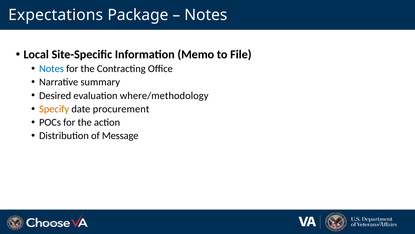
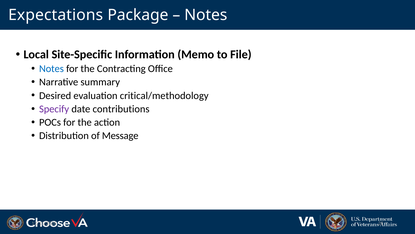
where/methodology: where/methodology -> critical/methodology (164, 95)
Specify colour: orange -> purple (54, 109)
procurement: procurement -> contributions (121, 109)
